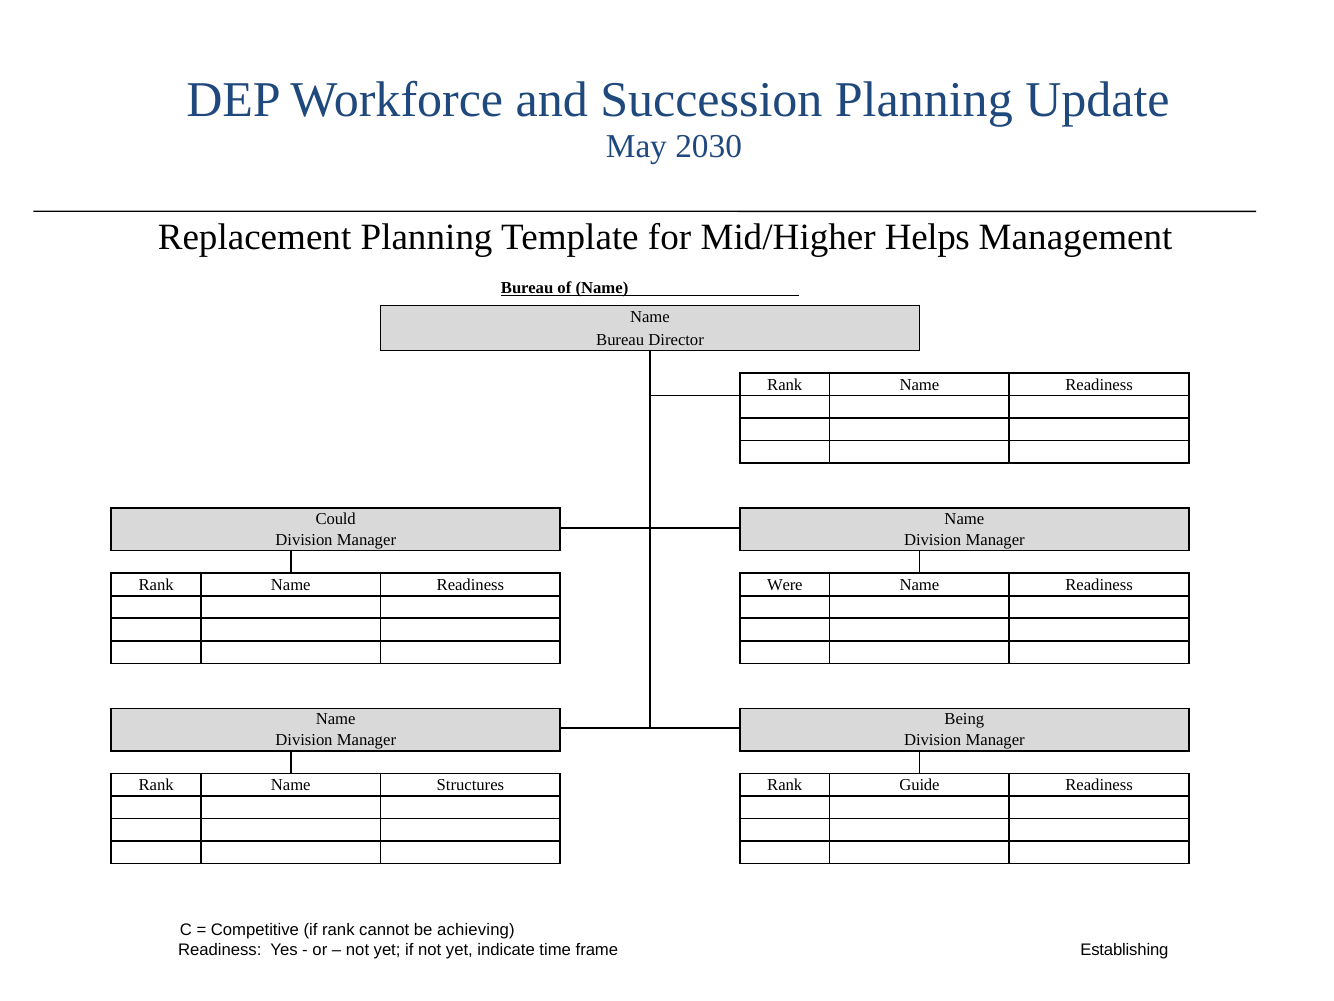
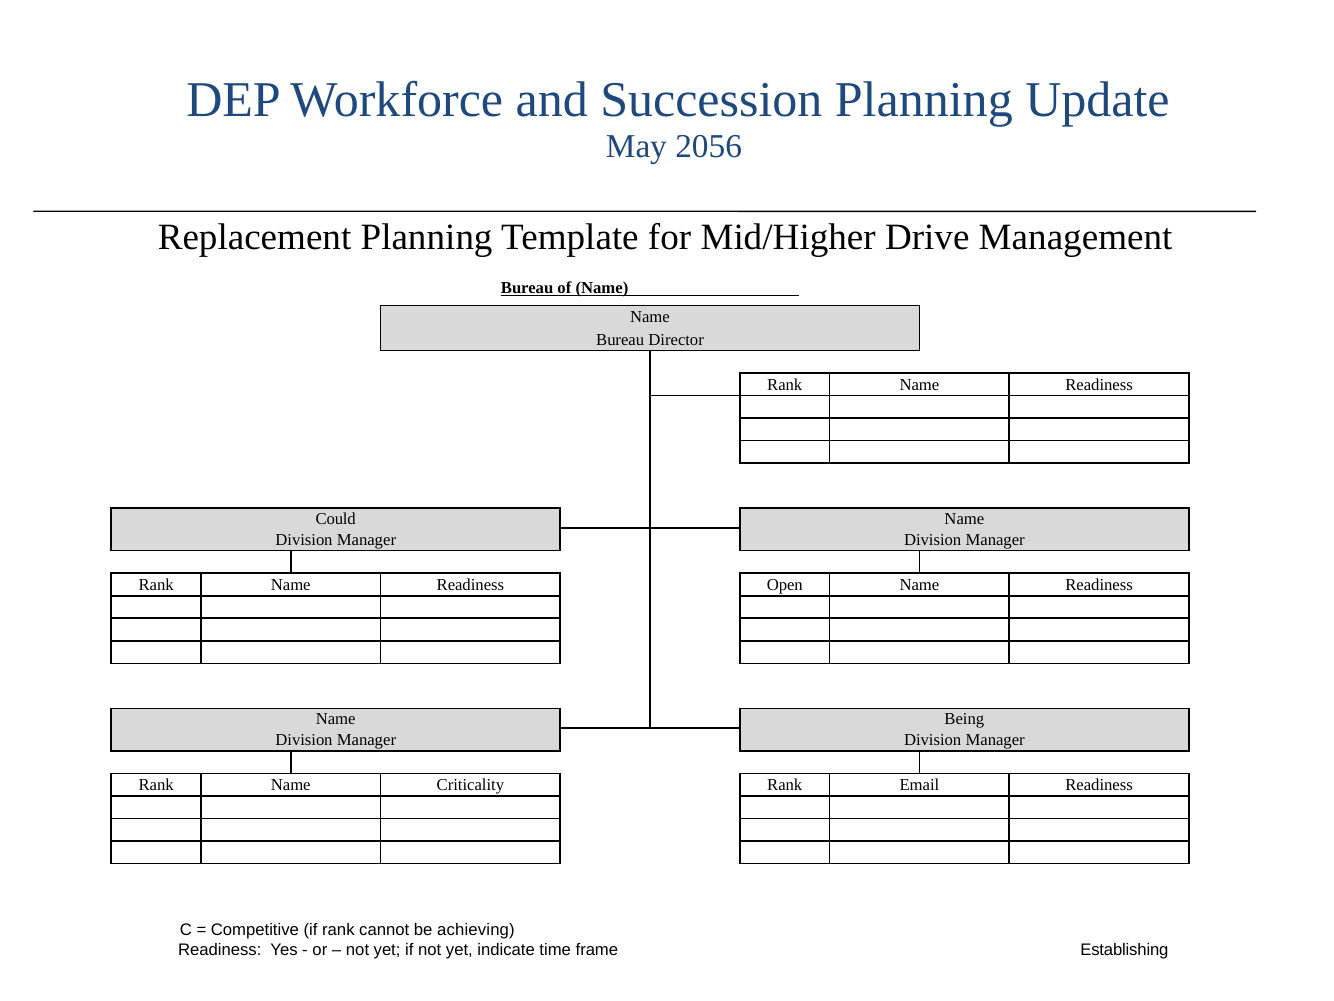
2030: 2030 -> 2056 (709, 146)
Helps: Helps -> Drive (927, 237)
Were: Were -> Open (785, 585)
Structures: Structures -> Criticality (470, 785)
Guide: Guide -> Email (919, 785)
